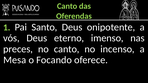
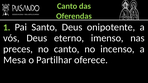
Focando: Focando -> Partilhar (54, 60)
